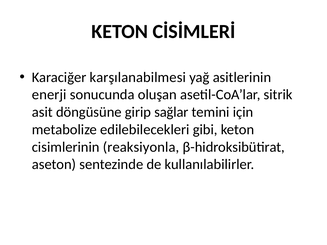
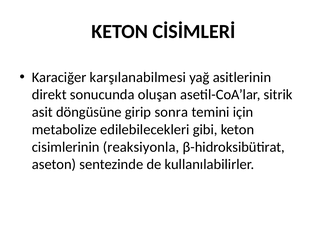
enerji: enerji -> direkt (49, 95)
sağlar: sağlar -> sonra (171, 112)
